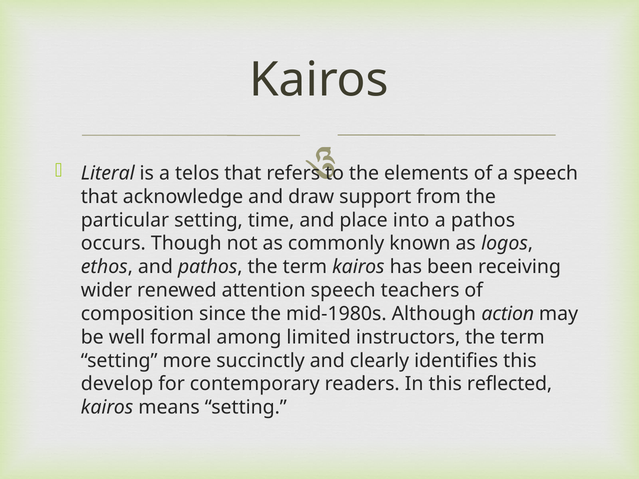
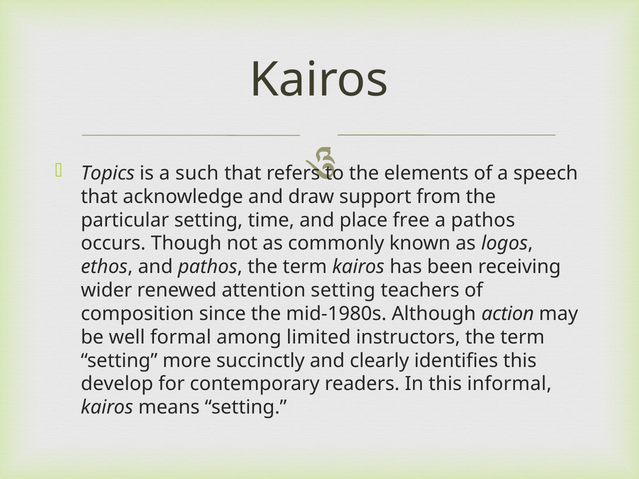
Literal: Literal -> Topics (108, 173)
telos: telos -> such (197, 173)
into: into -> free (411, 220)
attention speech: speech -> setting (343, 290)
reflected: reflected -> informal (509, 384)
